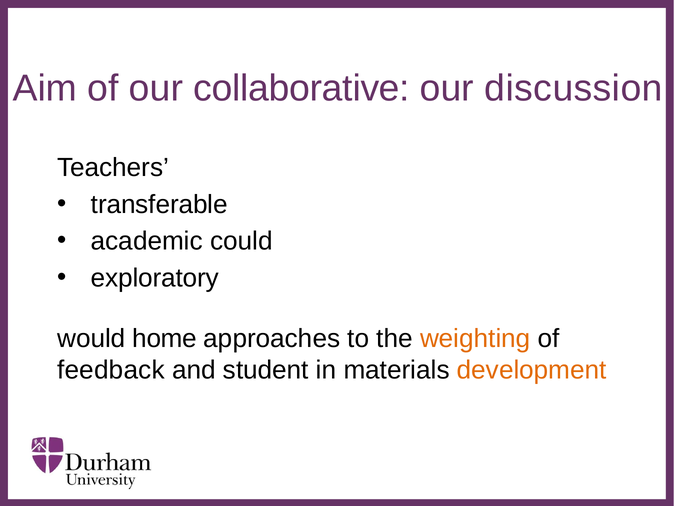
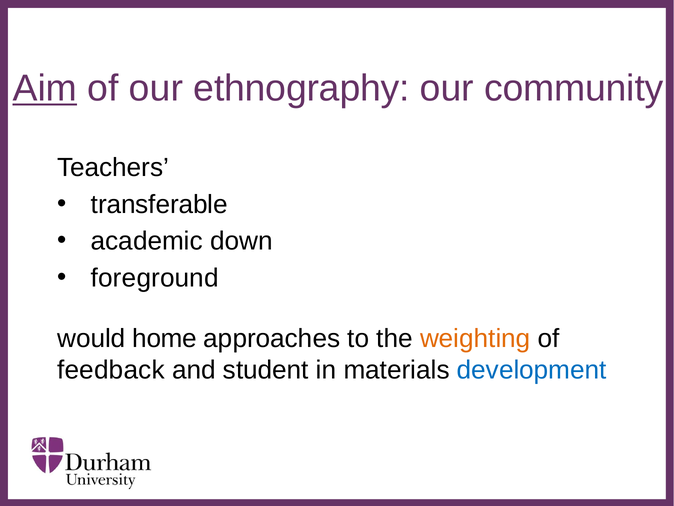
Aim underline: none -> present (45, 88)
collaborative: collaborative -> ethnography (302, 88)
discussion: discussion -> community (574, 88)
could: could -> down (241, 241)
exploratory: exploratory -> foreground (155, 278)
development colour: orange -> blue (532, 370)
